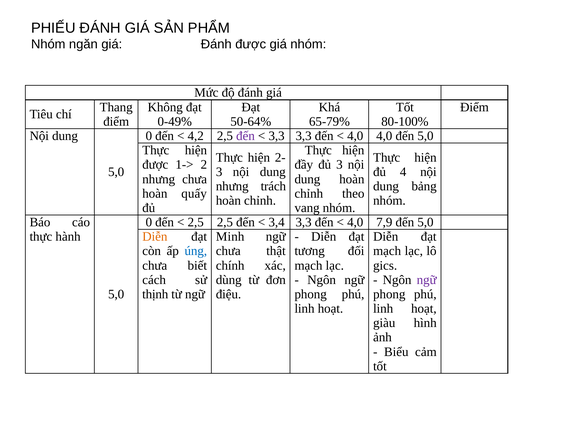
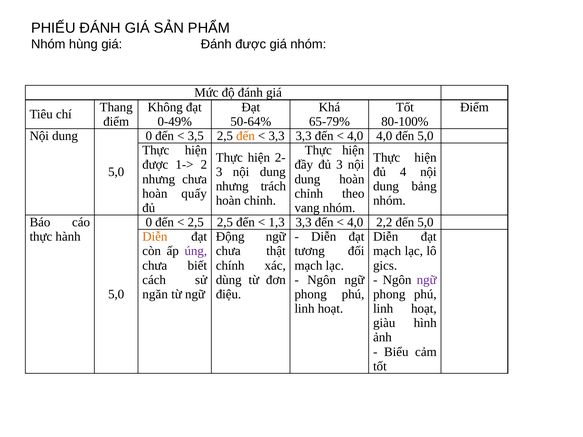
ngăn: ngăn -> hùng (83, 44)
4,2: 4,2 -> 3,5 (196, 136)
đến colour: purple -> orange (245, 136)
3,4: 3,4 -> 1,3 (277, 222)
7,9: 7,9 -> 2,2 (384, 222)
Minh: Minh -> Động (230, 237)
úng colour: blue -> purple (196, 251)
thịnh: thịnh -> ngăn (155, 294)
